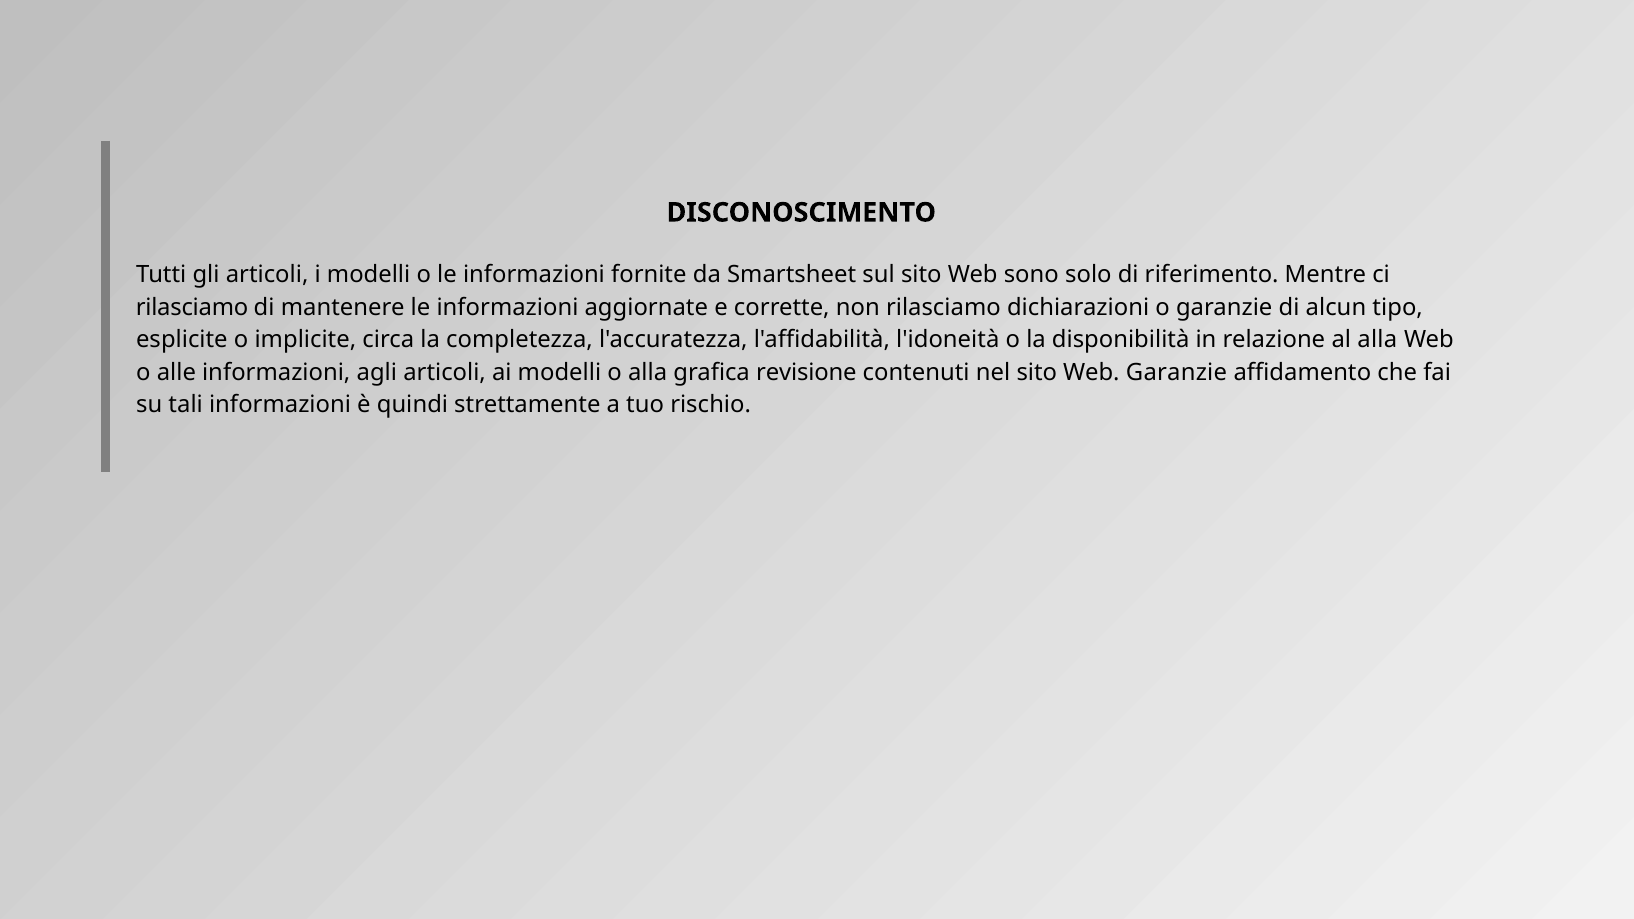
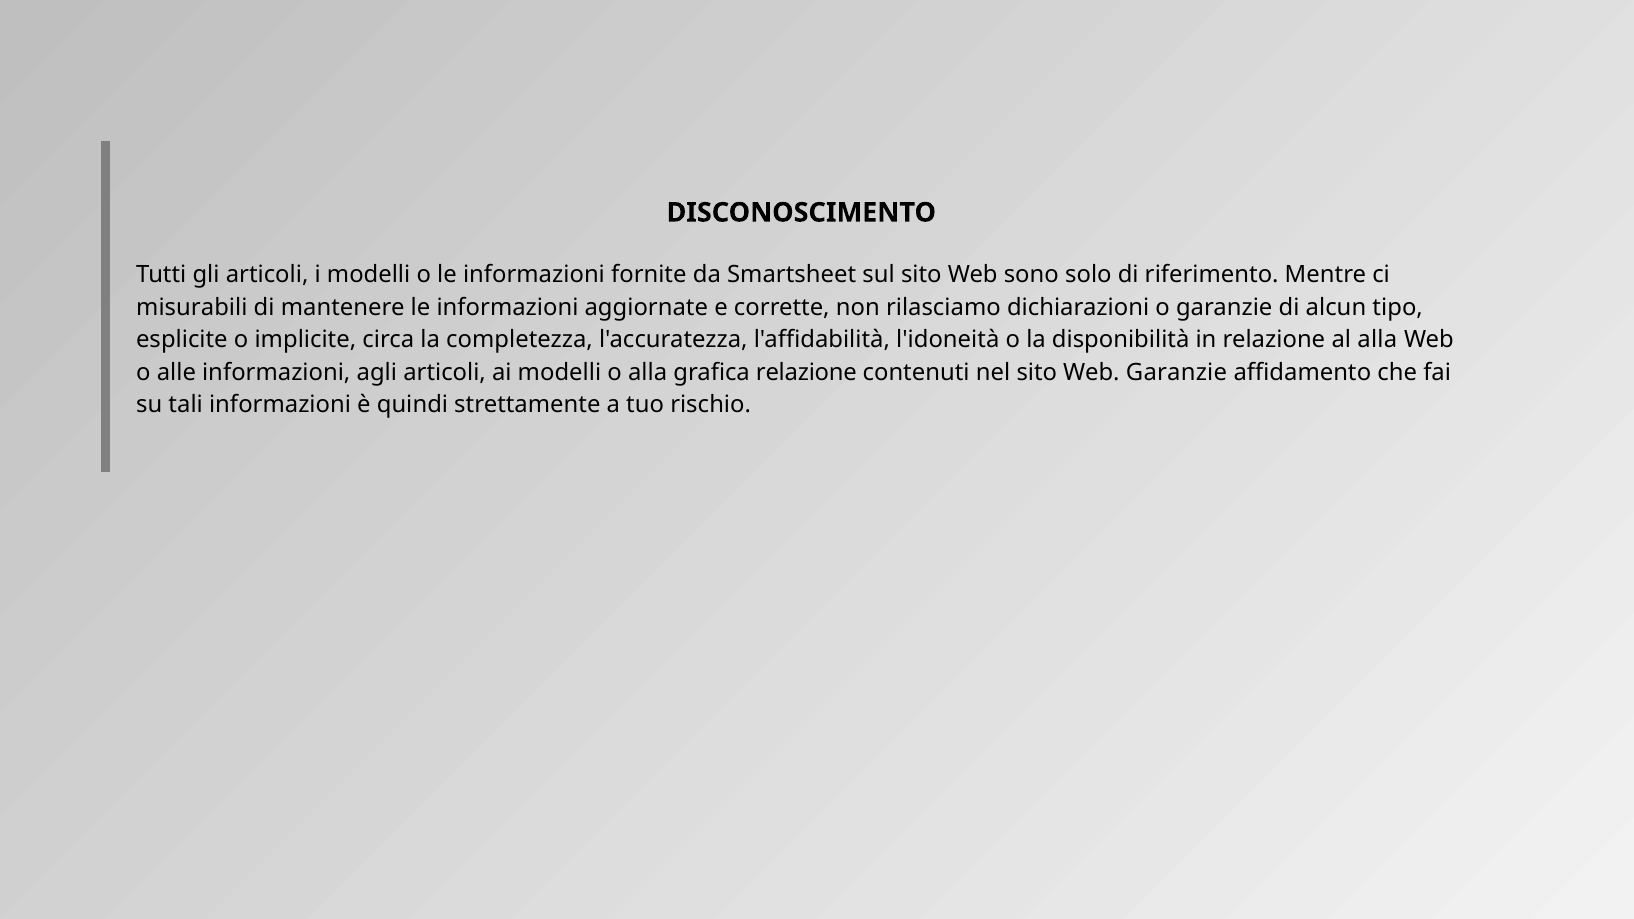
rilasciamo: rilasciamo -> misurabili (192, 307)
grafica revisione: revisione -> relazione (806, 372)
